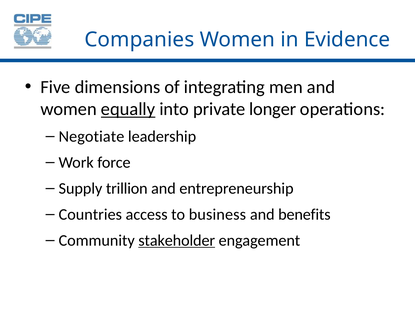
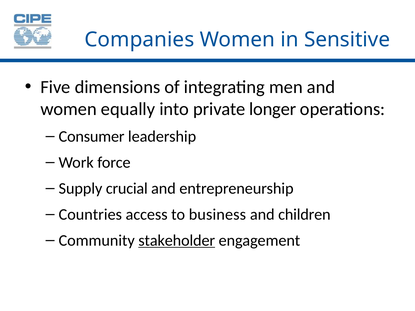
Evidence: Evidence -> Sensitive (347, 40)
equally underline: present -> none (128, 109)
Negotiate: Negotiate -> Consumer (92, 136)
trillion: trillion -> crucial (127, 189)
benefits: benefits -> children (304, 215)
